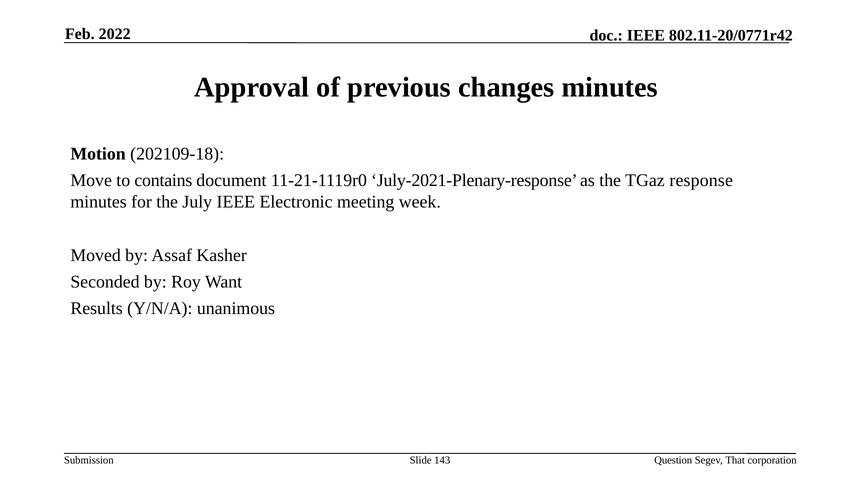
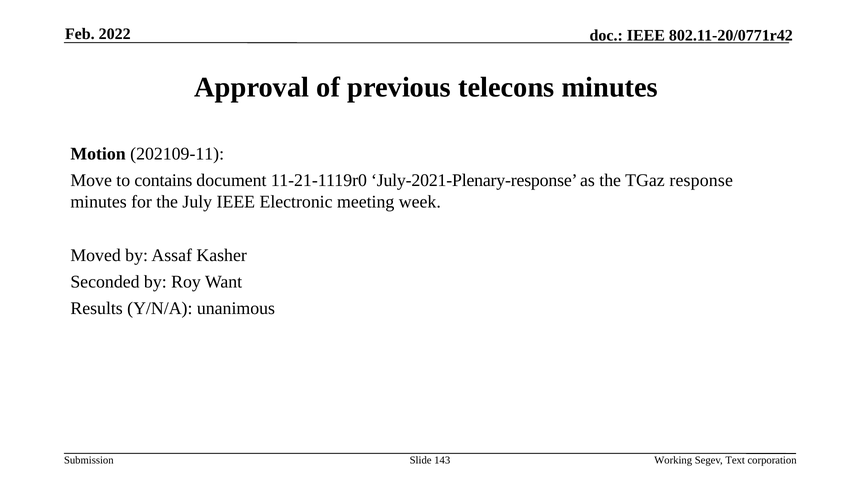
changes: changes -> telecons (506, 87)
202109-18: 202109-18 -> 202109-11 (177, 154)
Question: Question -> Working (673, 460)
That: That -> Text (735, 460)
